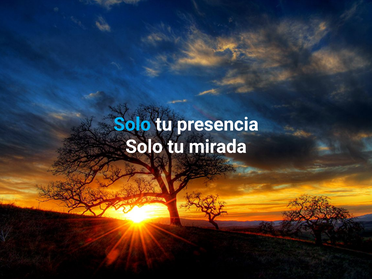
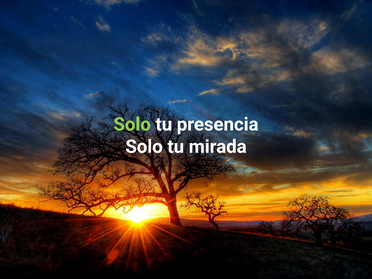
Solo colour: light blue -> light green (132, 124)
